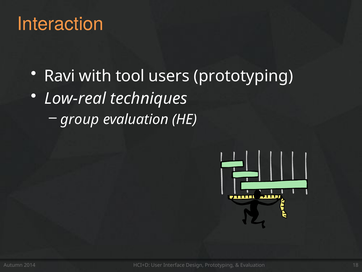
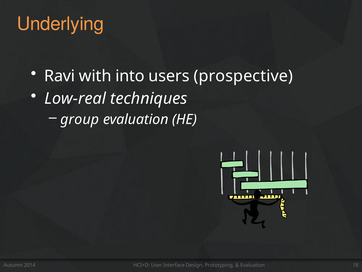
Interaction: Interaction -> Underlying (60, 24)
tool: tool -> into (130, 76)
users prototyping: prototyping -> prospective (243, 76)
